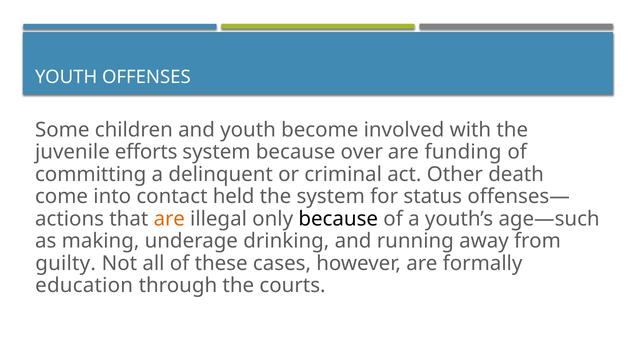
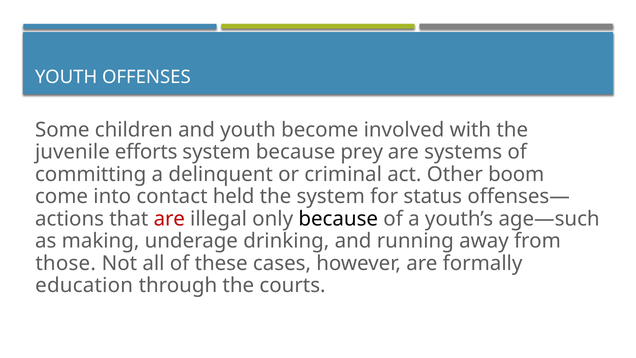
over: over -> prey (362, 152)
funding: funding -> systems (463, 152)
death: death -> boom (516, 174)
are colour: orange -> red (169, 219)
guilty: guilty -> those (66, 263)
